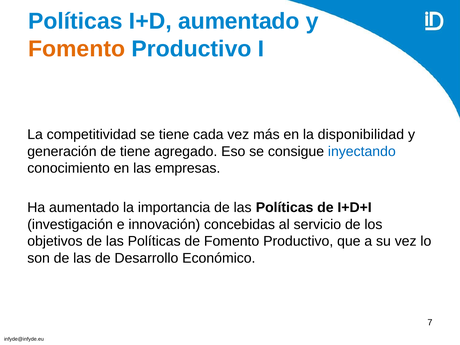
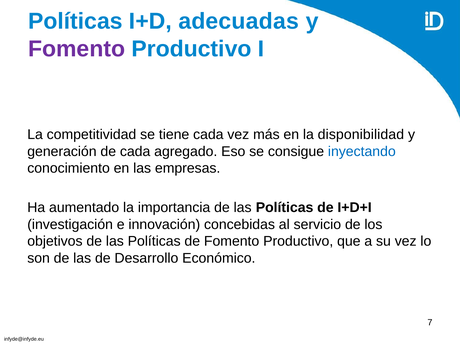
I+D aumentado: aumentado -> adecuadas (239, 21)
Fomento colour: orange -> purple (77, 49)
de tiene: tiene -> cada (135, 151)
